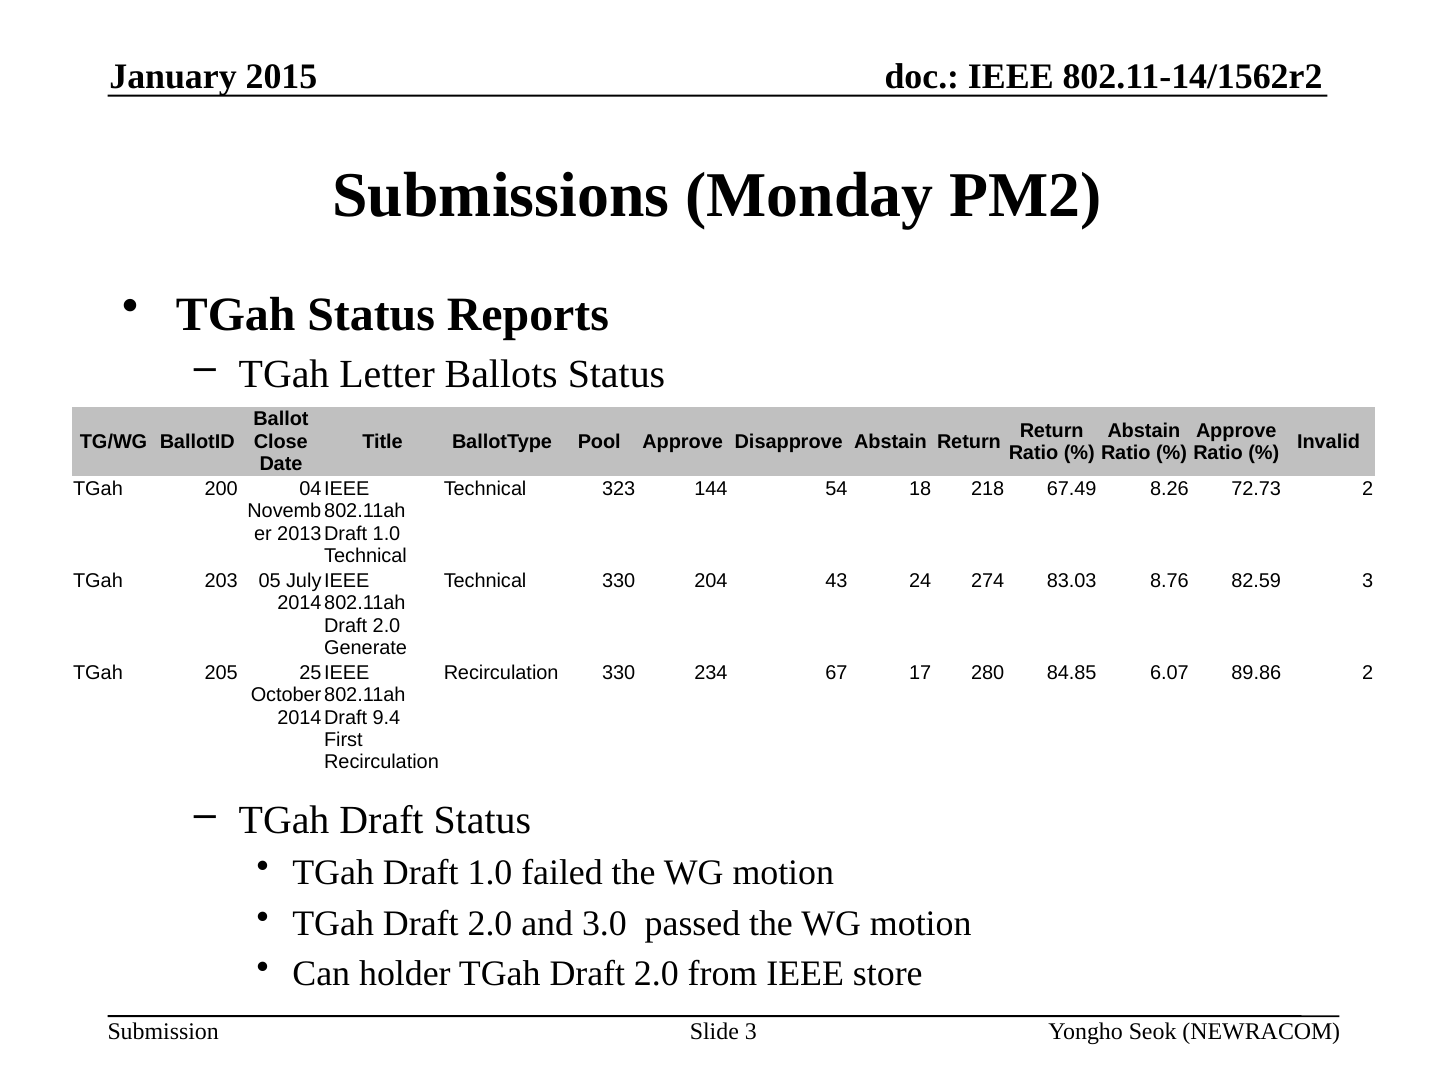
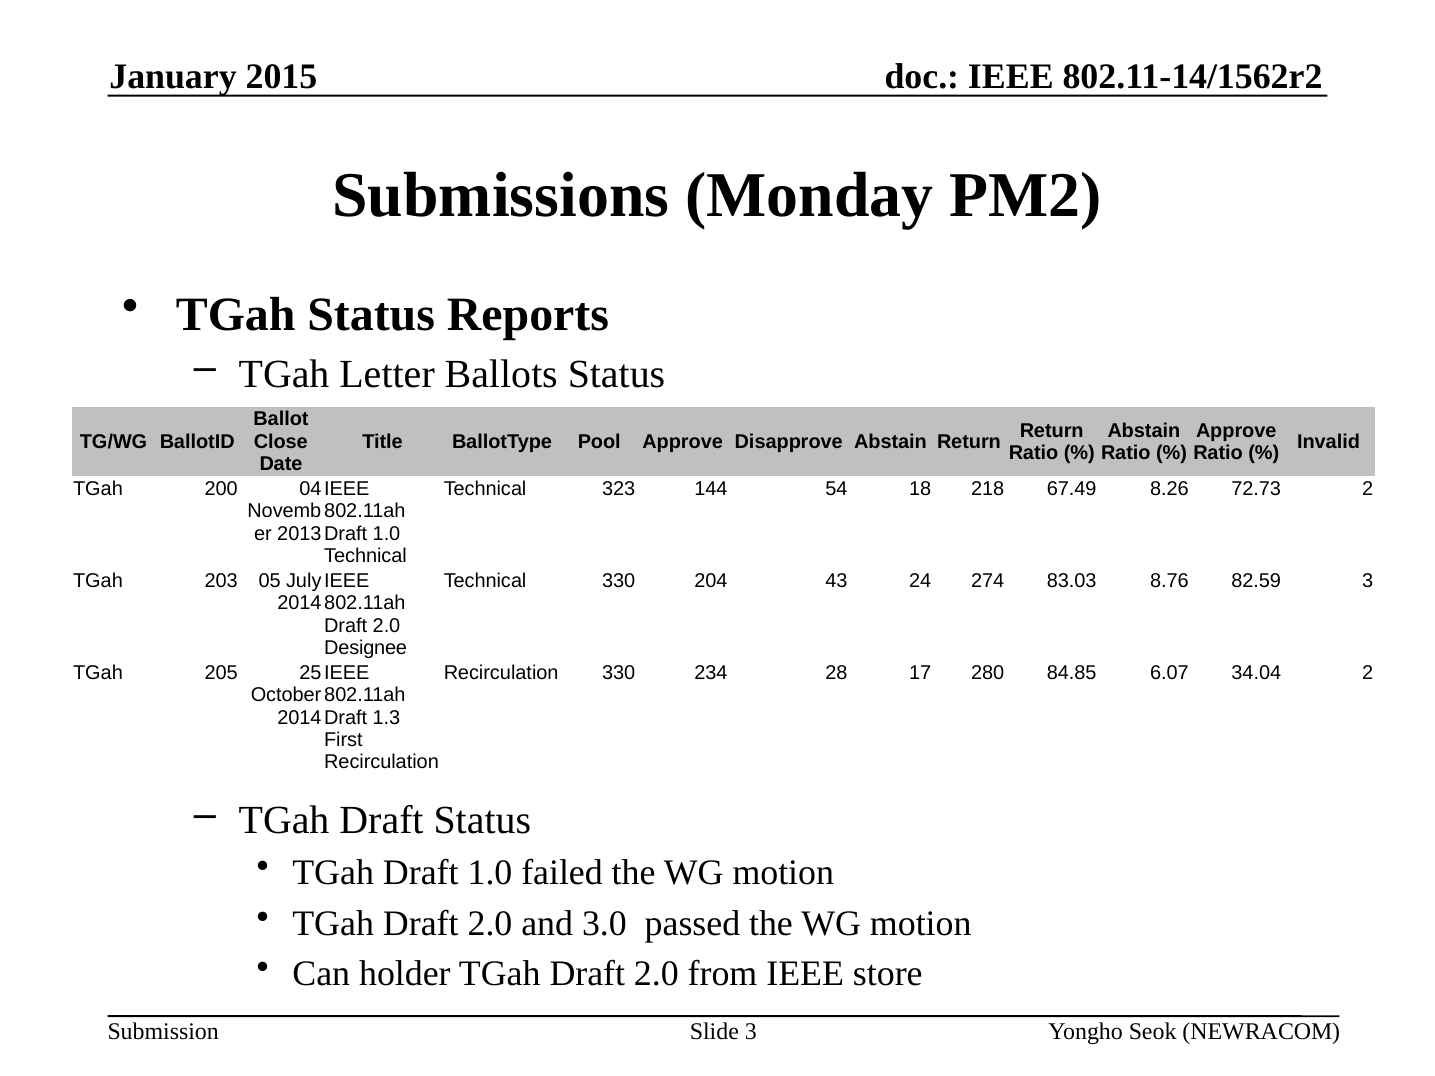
Generate: Generate -> Designee (366, 648)
67: 67 -> 28 (836, 673)
89.86: 89.86 -> 34.04 (1256, 673)
9.4: 9.4 -> 1.3 (386, 718)
